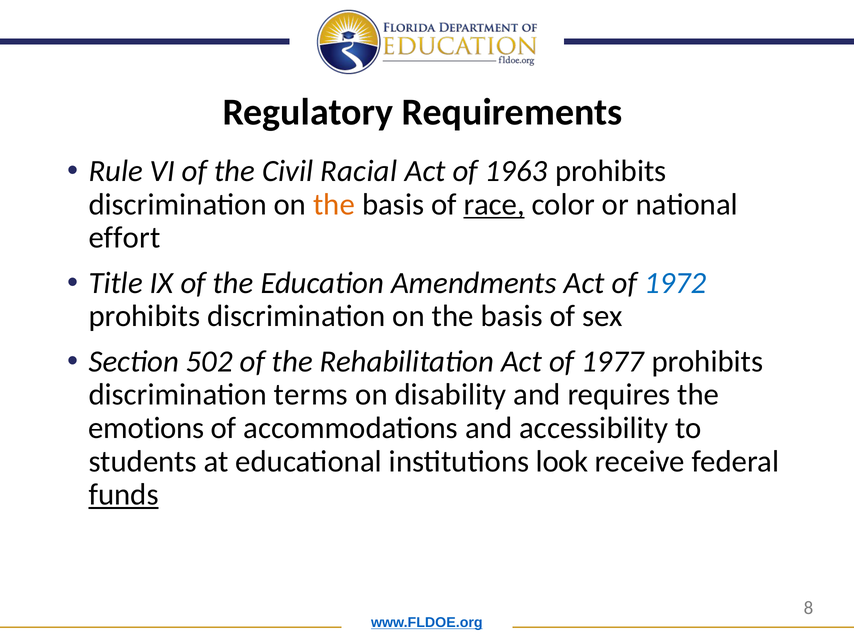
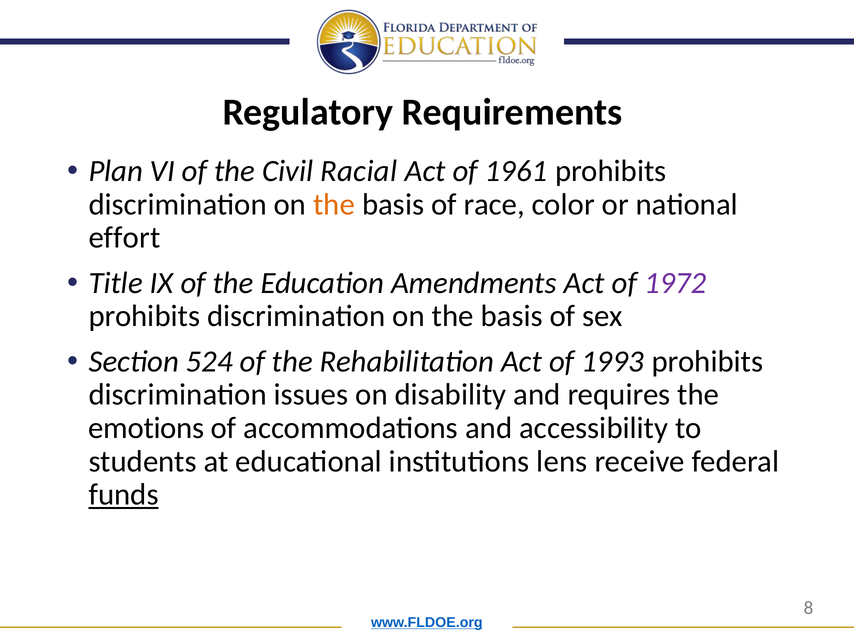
Rule: Rule -> Plan (116, 171)
1963: 1963 -> 1961 (516, 171)
race underline: present -> none (494, 204)
1972 colour: blue -> purple (675, 283)
502: 502 -> 524 (209, 361)
1977: 1977 -> 1993 (613, 361)
terms: terms -> issues (311, 395)
look: look -> lens (562, 461)
